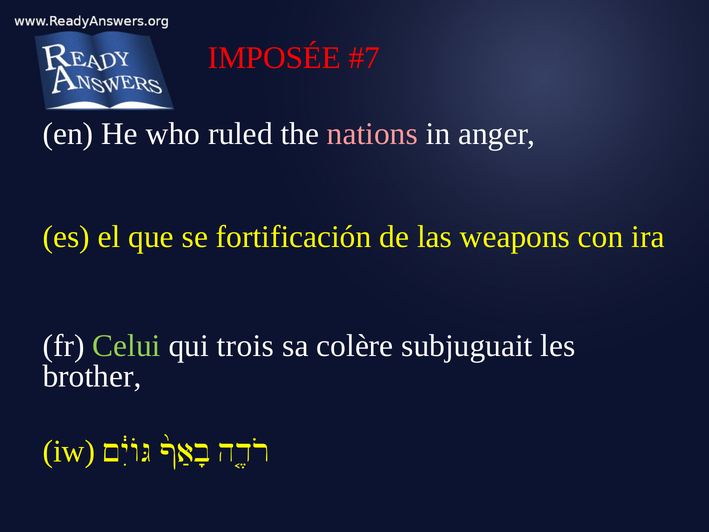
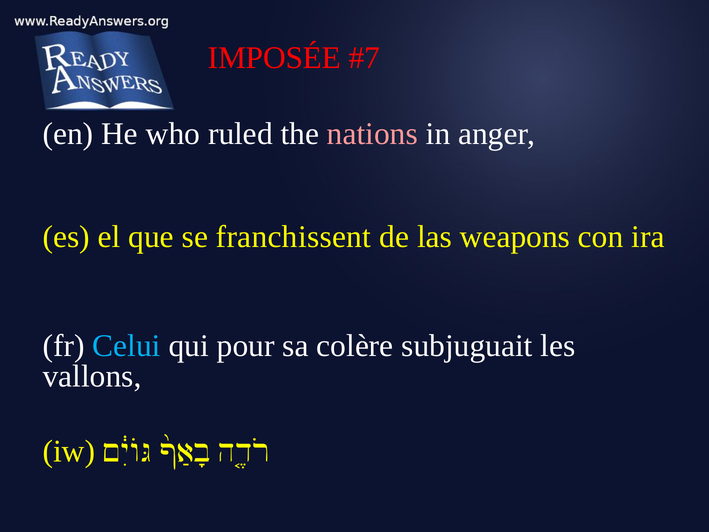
fortificación: fortificación -> franchissent (294, 237)
Celui colour: light green -> light blue (127, 346)
trois: trois -> pour (246, 346)
brother: brother -> vallons (92, 376)
